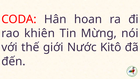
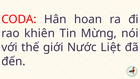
Kitô: Kitô -> Liệt (111, 47)
